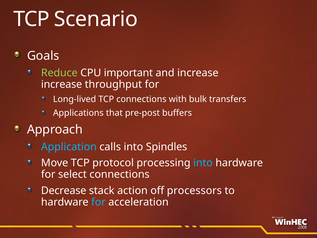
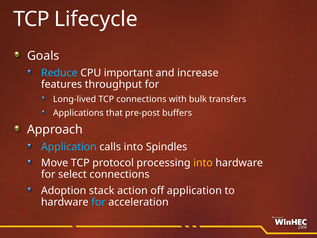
Scenario: Scenario -> Lifecycle (96, 19)
Reduce colour: light green -> light blue (59, 73)
increase: increase -> features (62, 84)
into colour: light blue -> yellow (203, 163)
Decrease: Decrease -> Adoption (64, 190)
off processors: processors -> application (194, 190)
